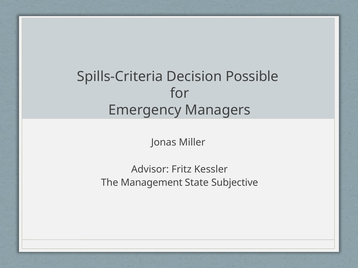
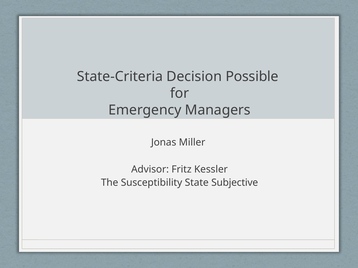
Spills-Criteria: Spills-Criteria -> State-Criteria (120, 77)
Management: Management -> Susceptibility (152, 183)
